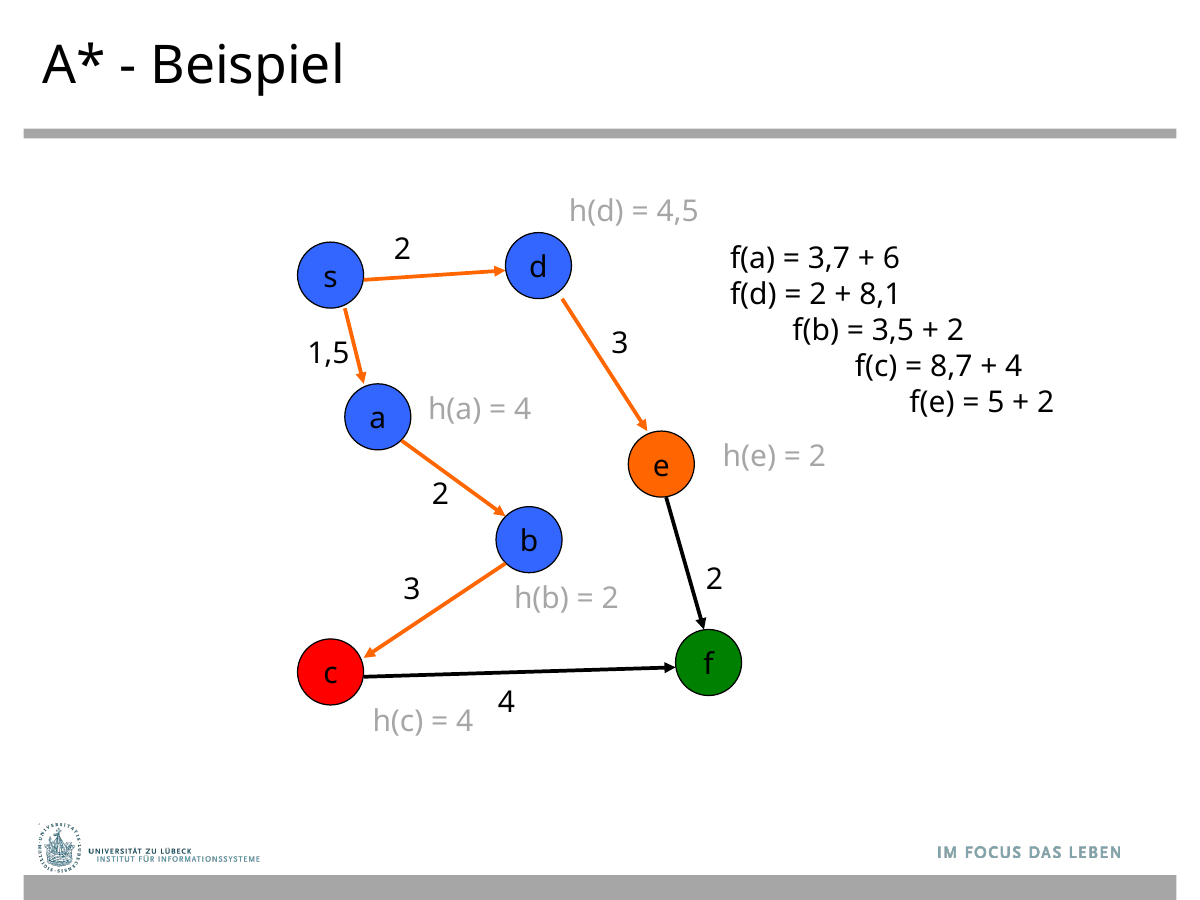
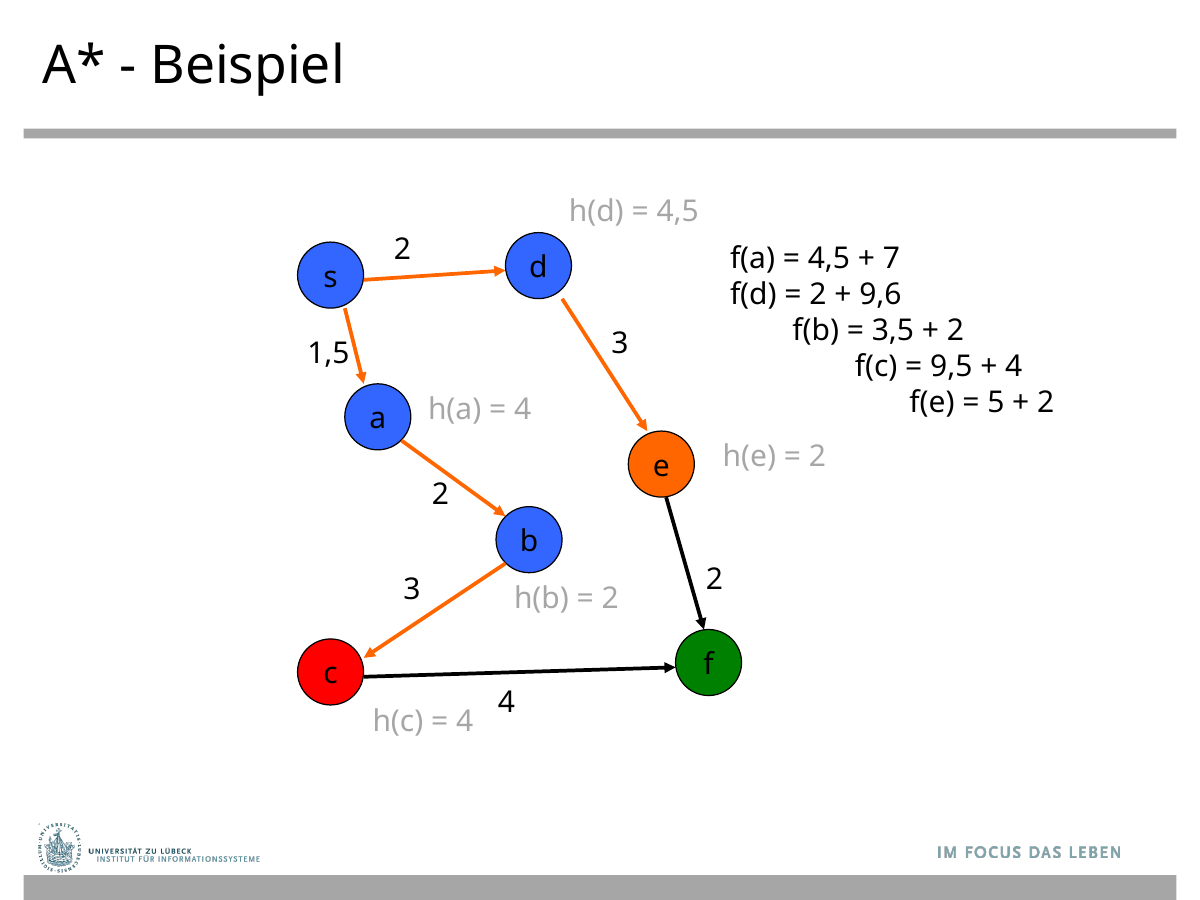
3,7: 3,7 -> 4,5 (829, 259)
6: 6 -> 7 (891, 259)
8,1: 8,1 -> 9,6 (880, 295)
8,7: 8,7 -> 9,5 (951, 367)
